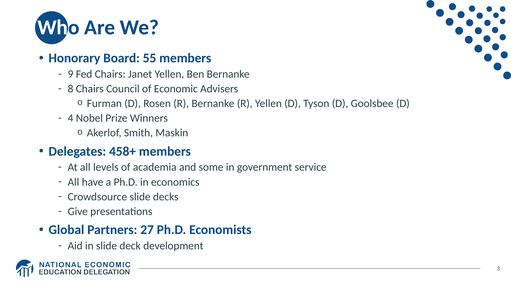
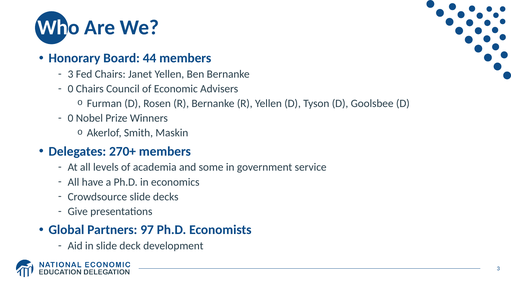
55: 55 -> 44 (150, 58)
9: 9 -> 3 (71, 74)
8: 8 -> 0 (71, 89)
4: 4 -> 0 (71, 118)
458+: 458+ -> 270+ (123, 152)
27: 27 -> 97 (147, 230)
